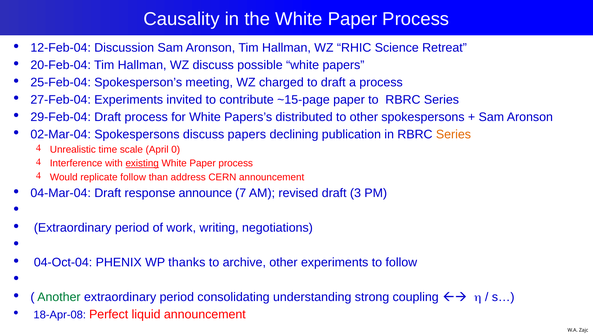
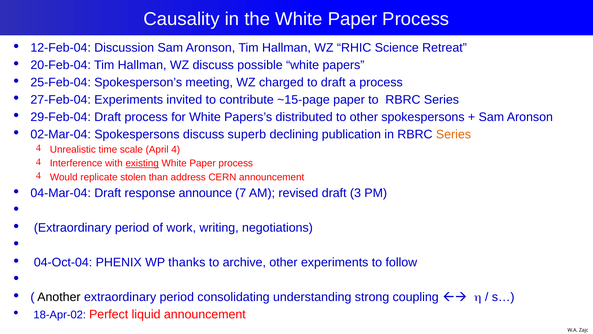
discuss papers: papers -> superb (247, 134)
0: 0 -> 4 (176, 149)
replicate follow: follow -> stolen (133, 177)
Another colour: green -> black (59, 297)
18-Apr-08: 18-Apr-08 -> 18-Apr-02 (60, 314)
